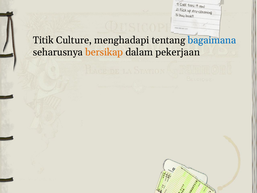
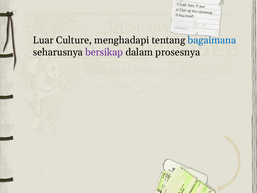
Titik: Titik -> Luar (43, 40)
bersikap colour: orange -> purple (104, 52)
pekerjaan: pekerjaan -> prosesnya (178, 52)
